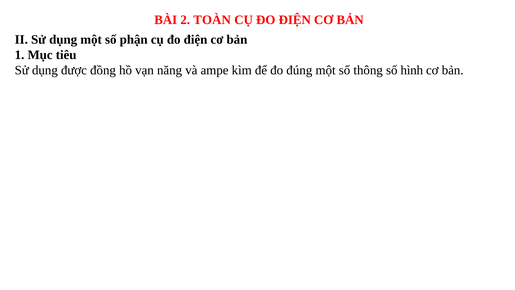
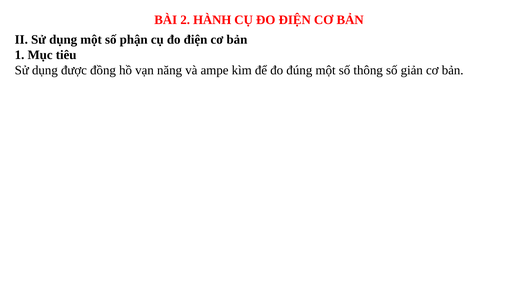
TOÀN: TOÀN -> HÀNH (212, 20)
hình: hình -> giản (412, 70)
